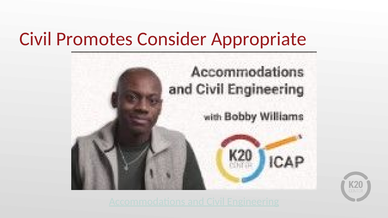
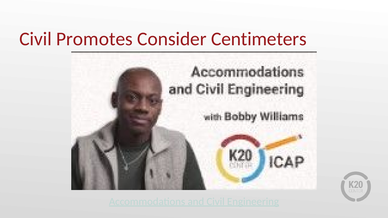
Appropriate: Appropriate -> Centimeters (259, 39)
